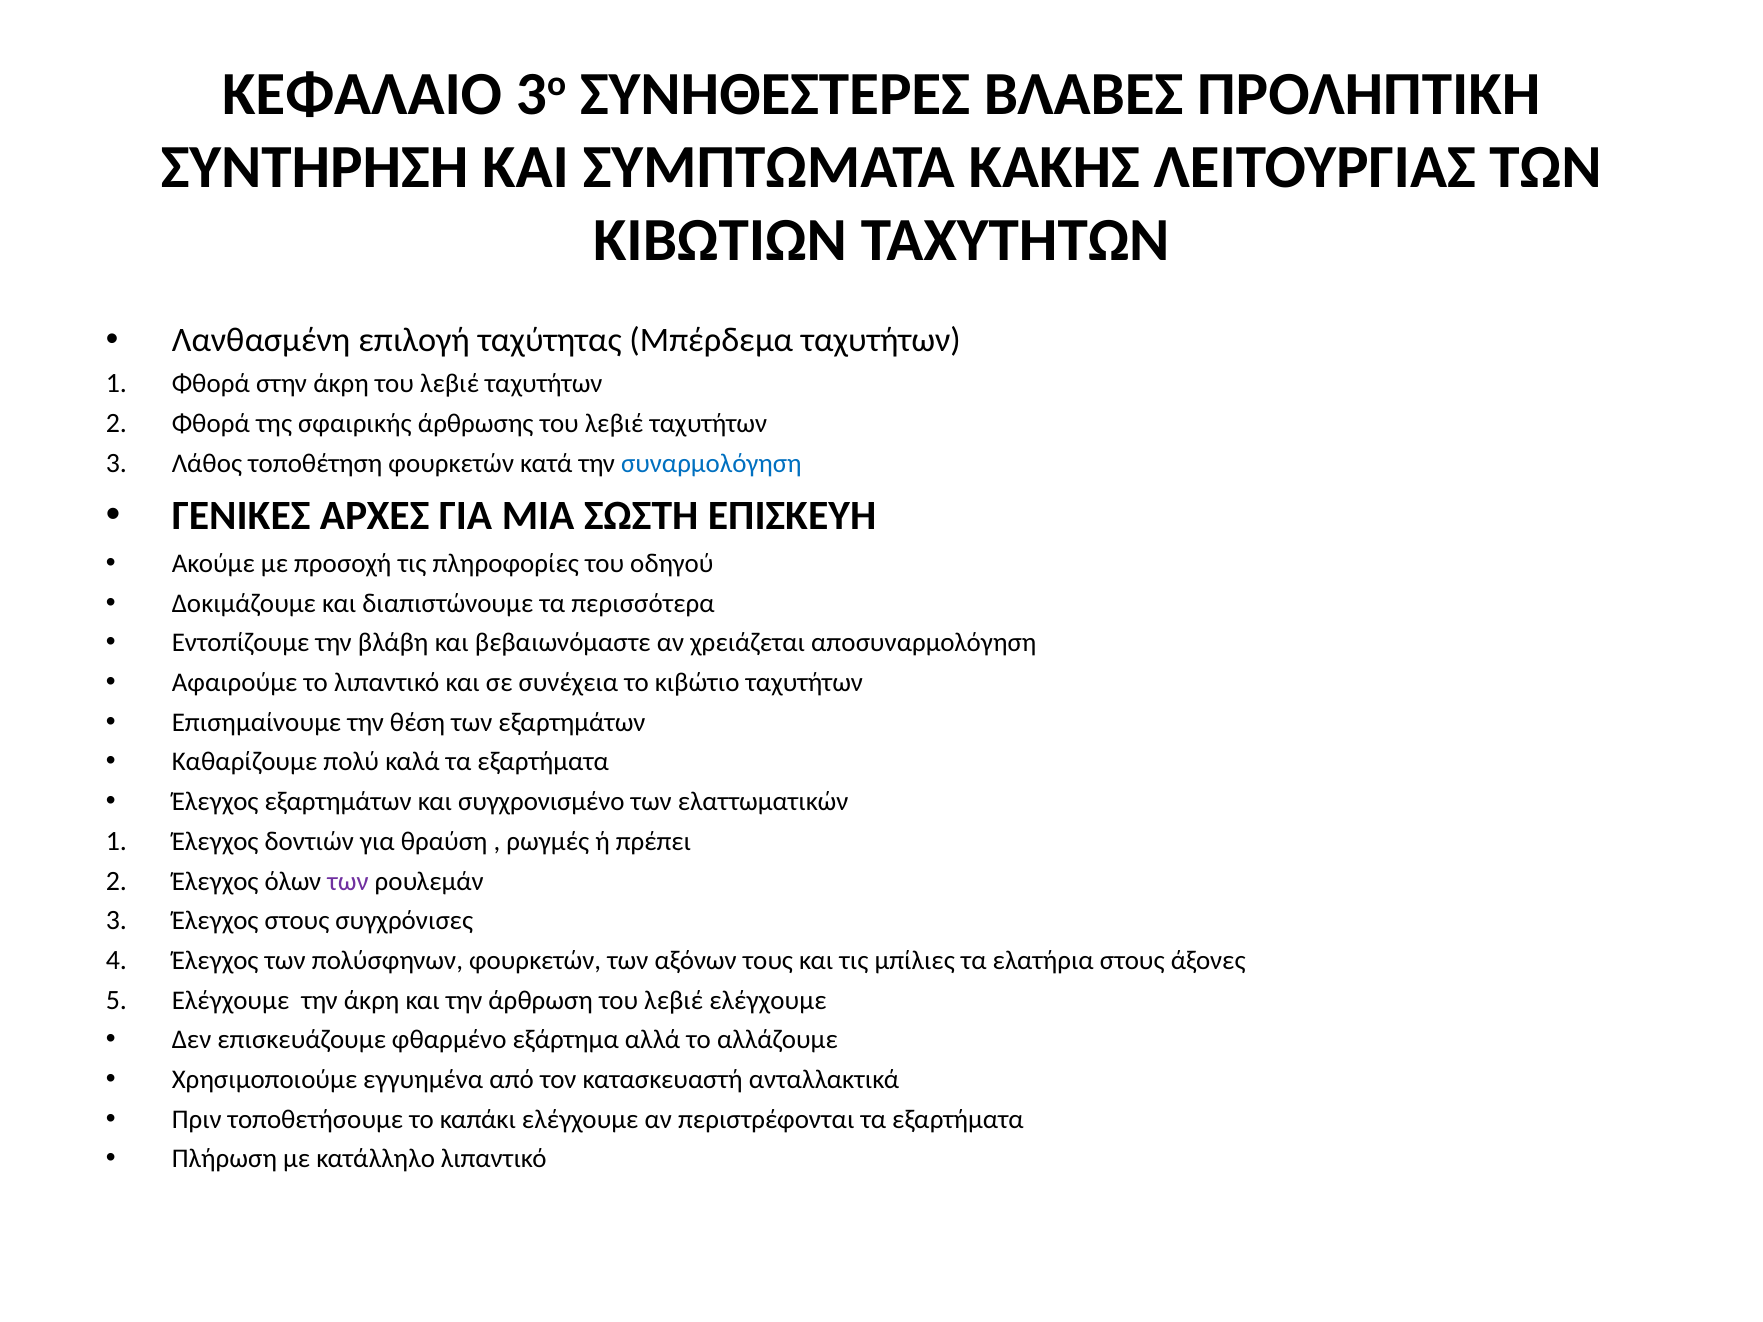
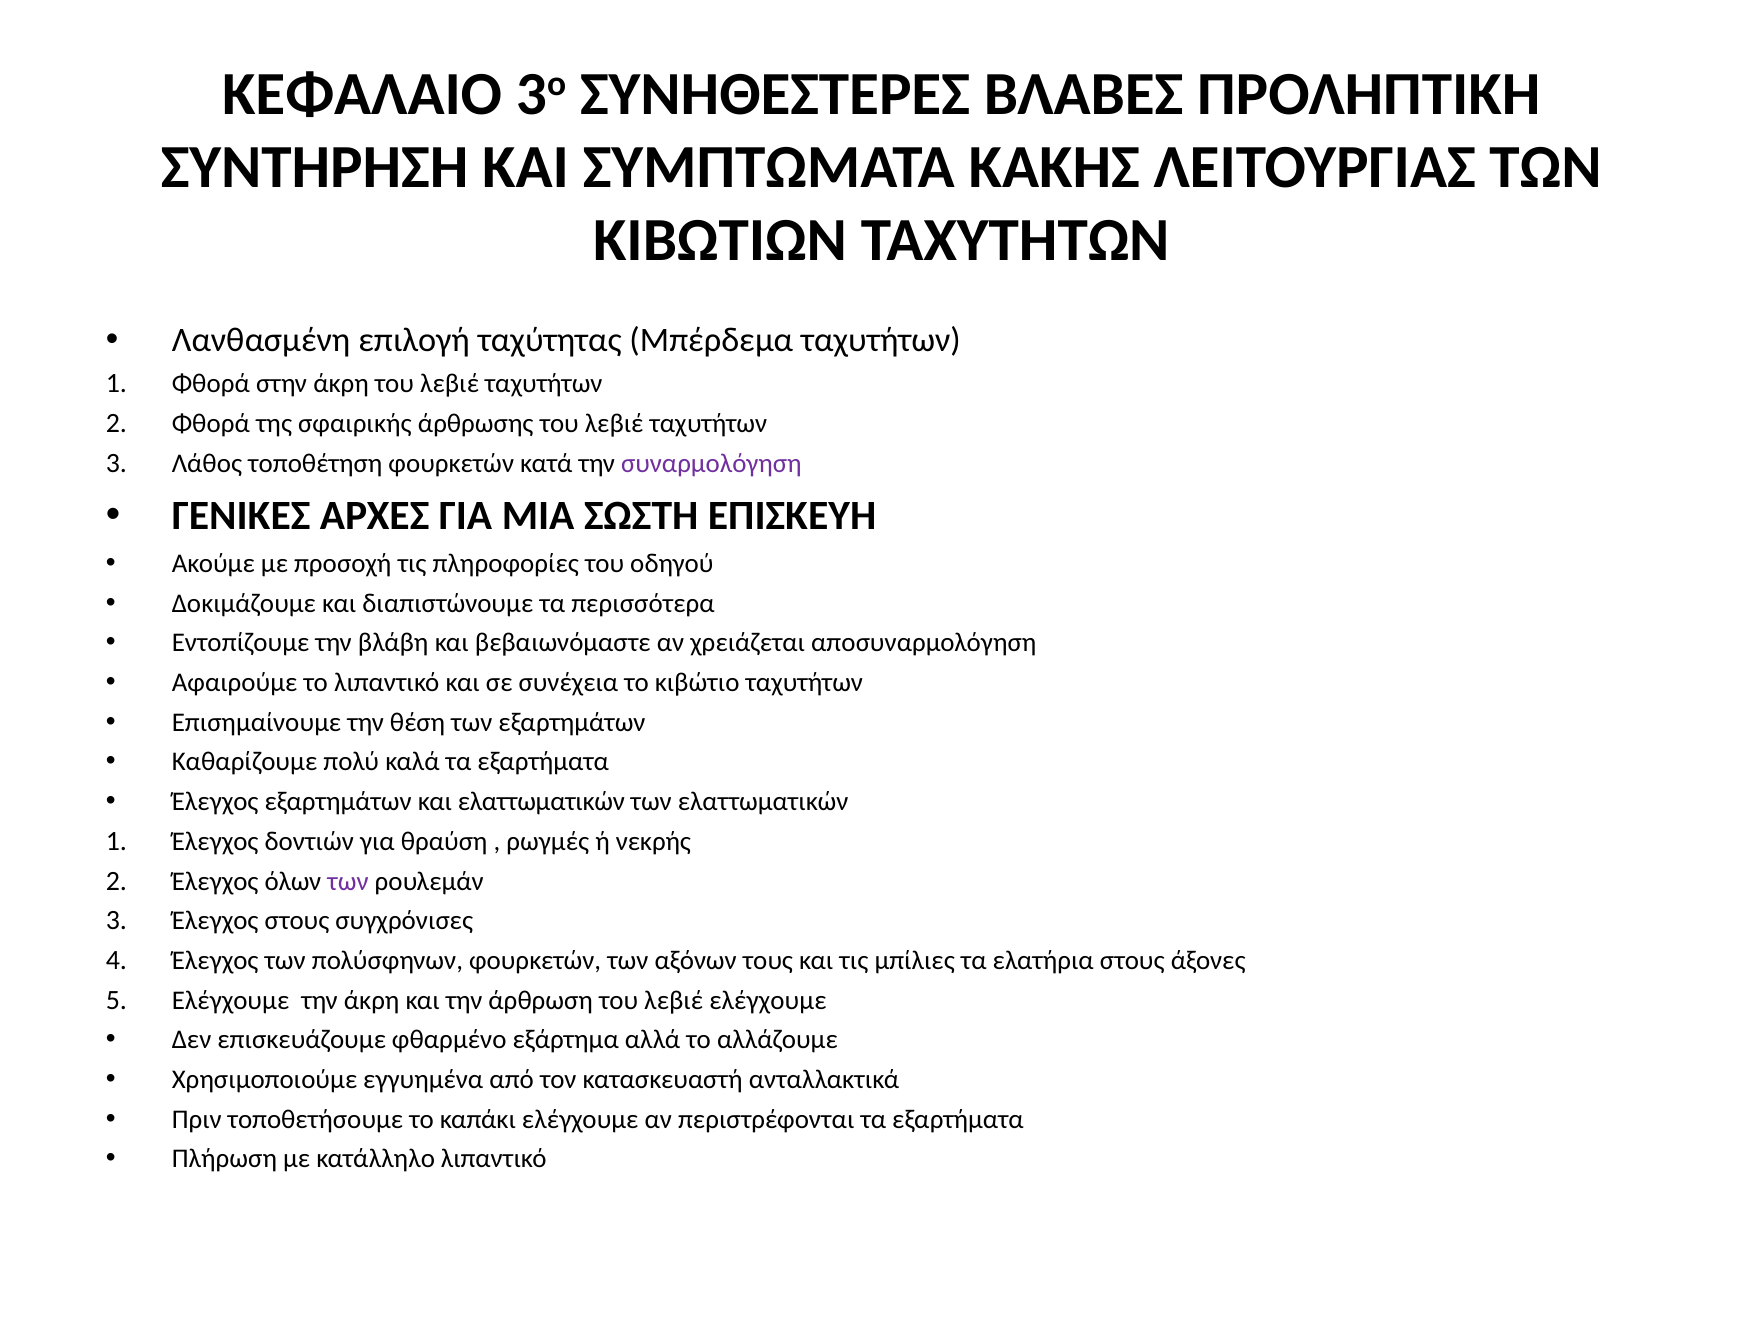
συναρμολόγηση colour: blue -> purple (711, 463)
και συγχρονισμένο: συγχρονισμένο -> ελαττωματικών (541, 802)
πρέπει: πρέπει -> νεκρής (653, 842)
